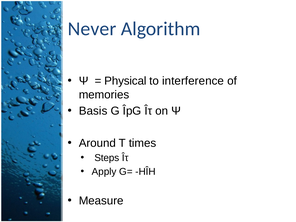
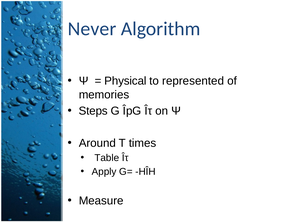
interference: interference -> represented (193, 81)
Basis: Basis -> Steps (93, 111)
Steps: Steps -> Table (107, 158)
